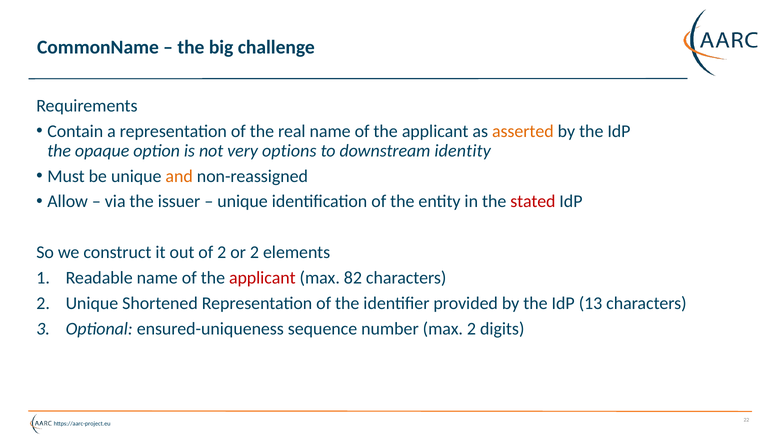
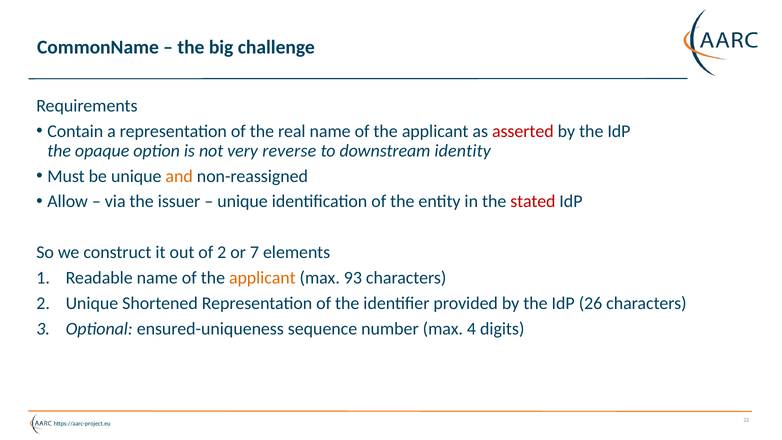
asserted colour: orange -> red (523, 131)
options: options -> reverse (289, 151)
or 2: 2 -> 7 (255, 252)
applicant colour: red -> orange (262, 278)
82: 82 -> 93 (353, 278)
13: 13 -> 26 (590, 303)
max 2: 2 -> 4 (471, 329)
